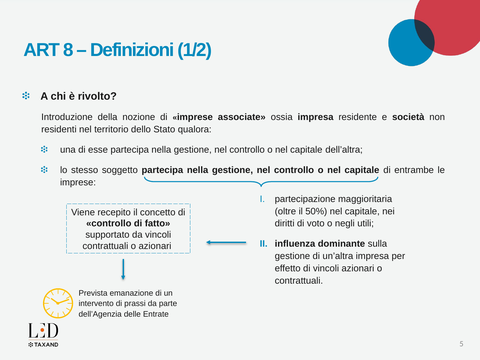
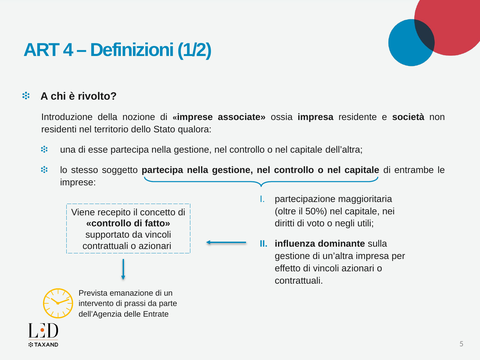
8: 8 -> 4 (68, 50)
